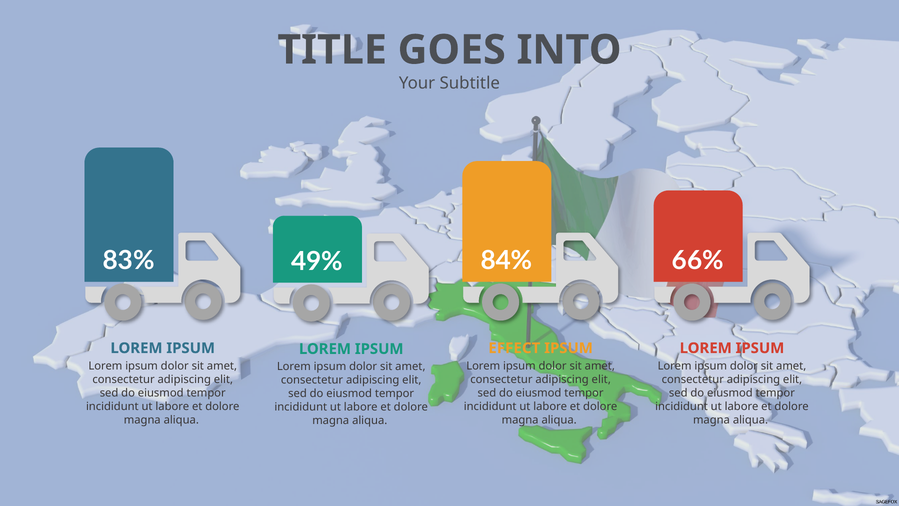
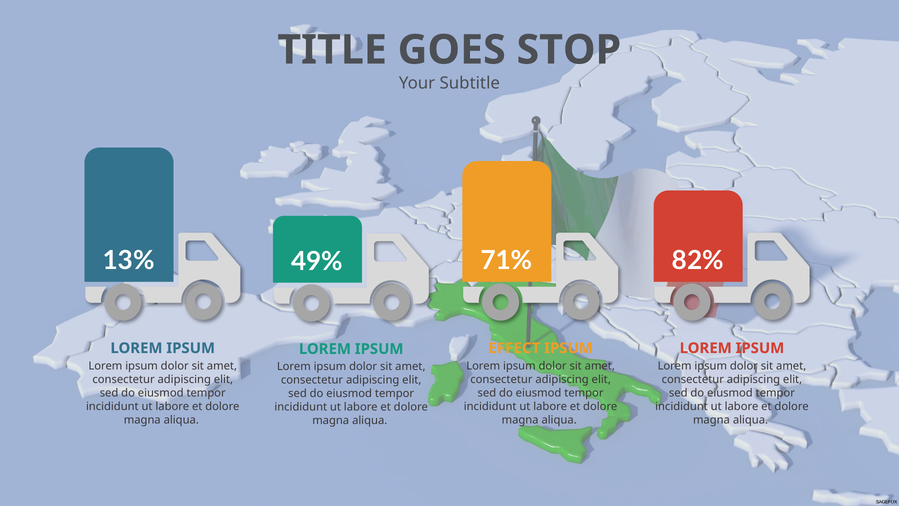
INTO: INTO -> STOP (569, 50)
83%: 83% -> 13% (129, 261)
84%: 84% -> 71% (506, 261)
66%: 66% -> 82% (698, 261)
